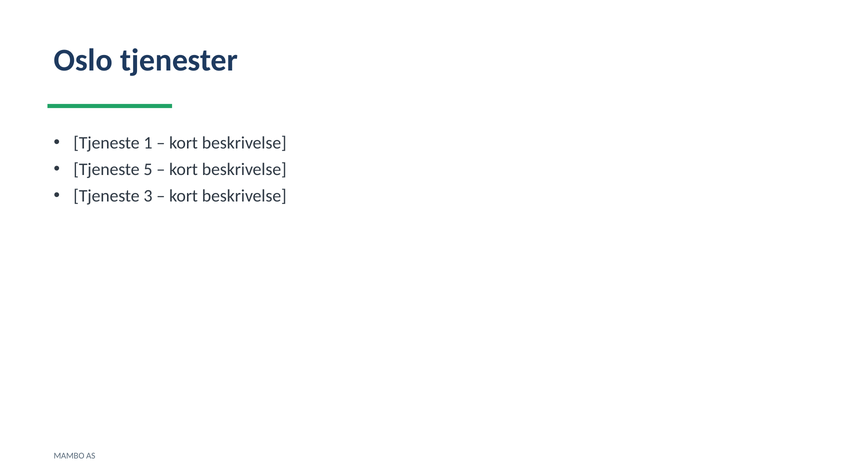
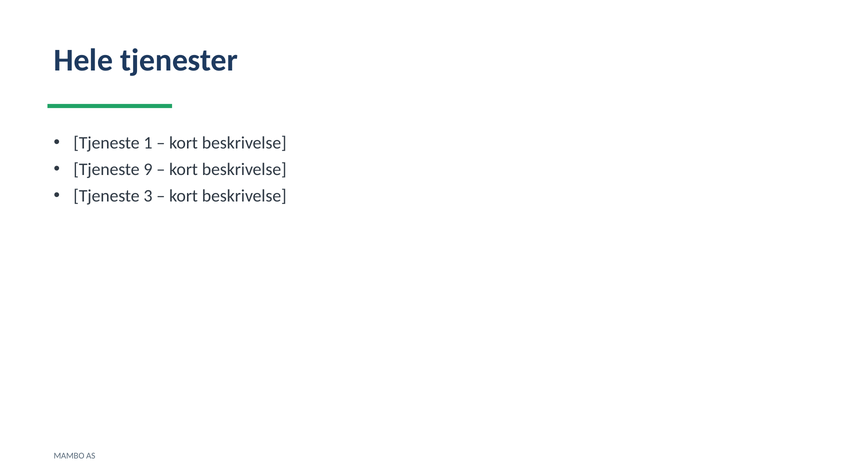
Oslo: Oslo -> Hele (83, 60)
5: 5 -> 9 (148, 169)
